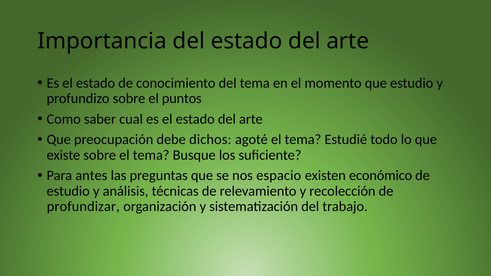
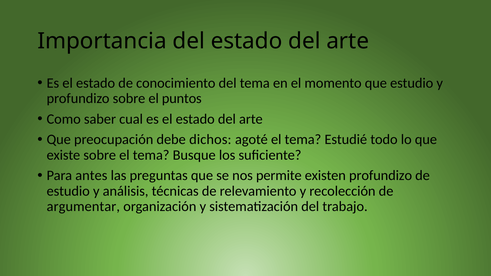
espacio: espacio -> permite (279, 176)
existen económico: económico -> profundizo (381, 176)
profundizar: profundizar -> argumentar (83, 207)
